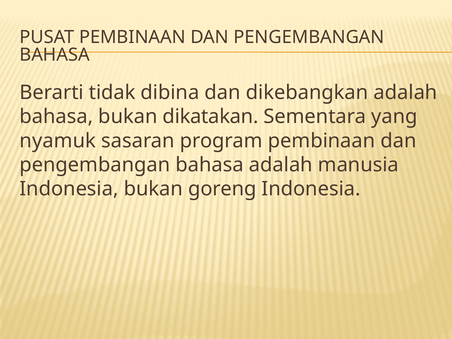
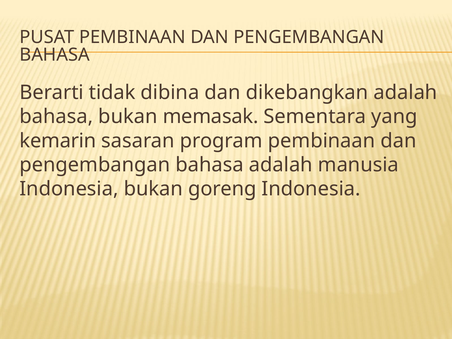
dikatakan: dikatakan -> memasak (211, 117)
nyamuk: nyamuk -> kemarin (58, 141)
